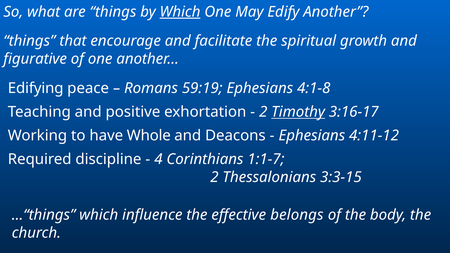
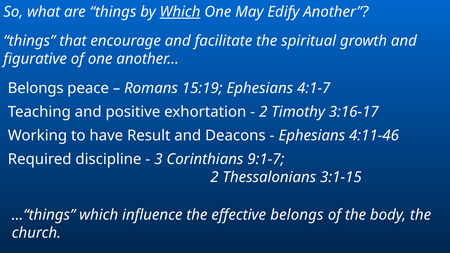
Edifying: Edifying -> Belongs (36, 88)
59:19: 59:19 -> 15:19 (202, 88)
4:1-8: 4:1-8 -> 4:1-7 (314, 88)
Timothy underline: present -> none (298, 112)
Whole: Whole -> Result (149, 136)
4:11-12: 4:11-12 -> 4:11-46 (374, 136)
4: 4 -> 3 (158, 159)
1:1-7: 1:1-7 -> 9:1-7 (266, 159)
3:3-15: 3:3-15 -> 3:1-15 (341, 177)
